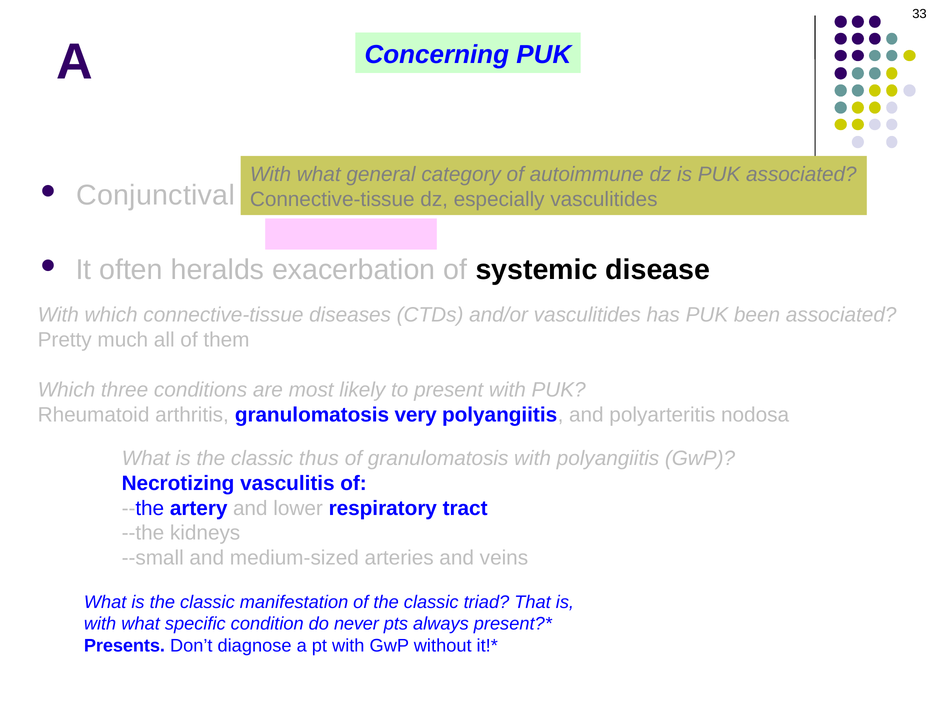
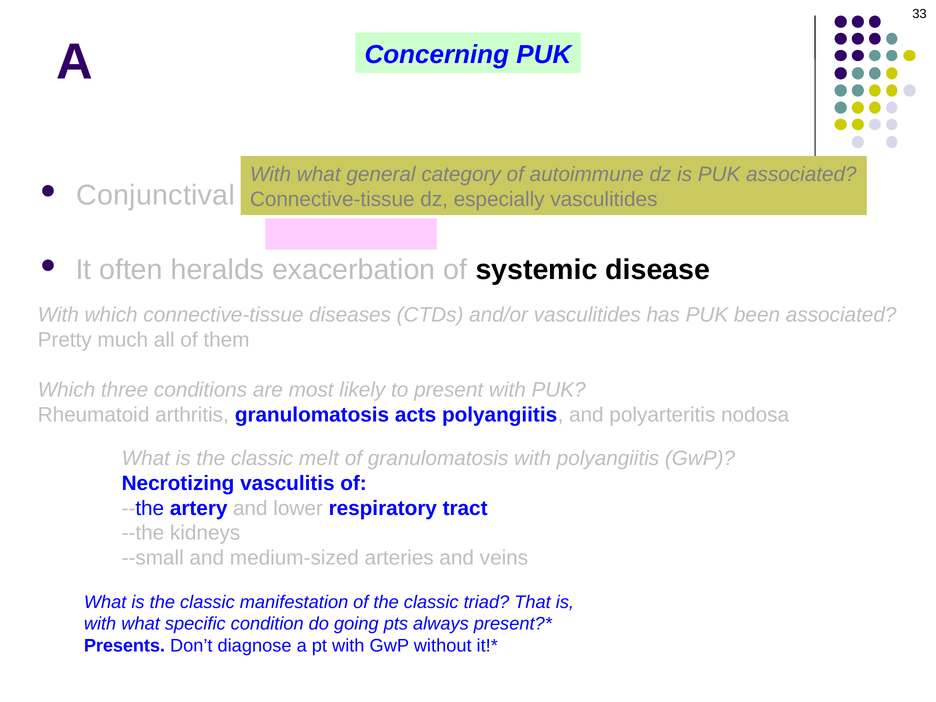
very: very -> acts (416, 415)
thus: thus -> melt (319, 458)
never: never -> going (356, 624)
